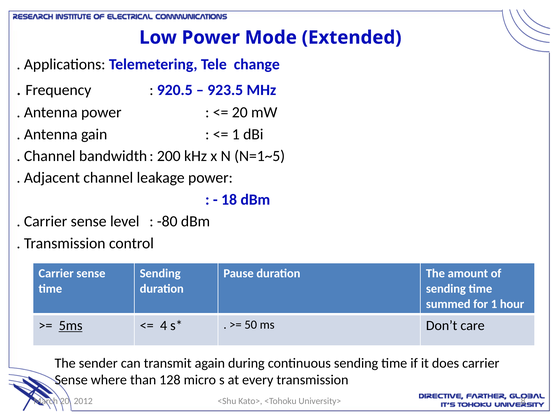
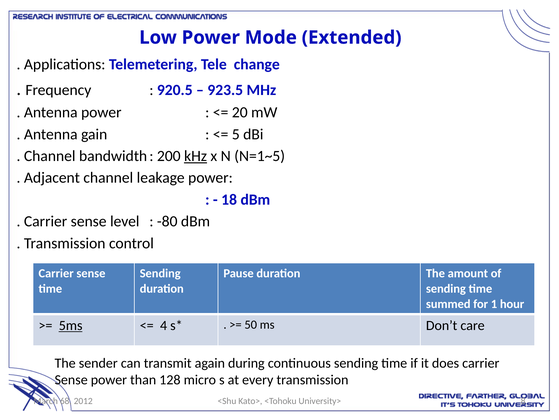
1: 1 -> 5 (236, 134)
kHz underline: none -> present (196, 156)
Sense where: where -> power (109, 379)
March 20: 20 -> 68 (66, 400)
